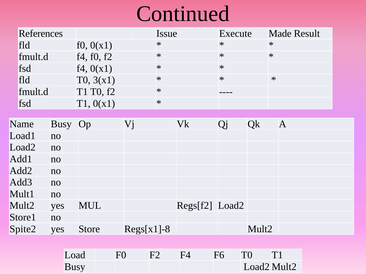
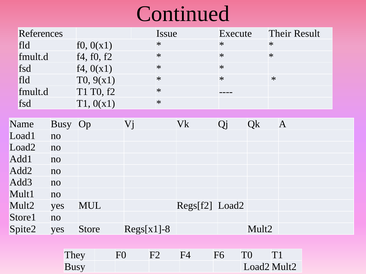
Made: Made -> Their (280, 34)
3(x1: 3(x1 -> 9(x1 (104, 80)
Load: Load -> They (75, 255)
